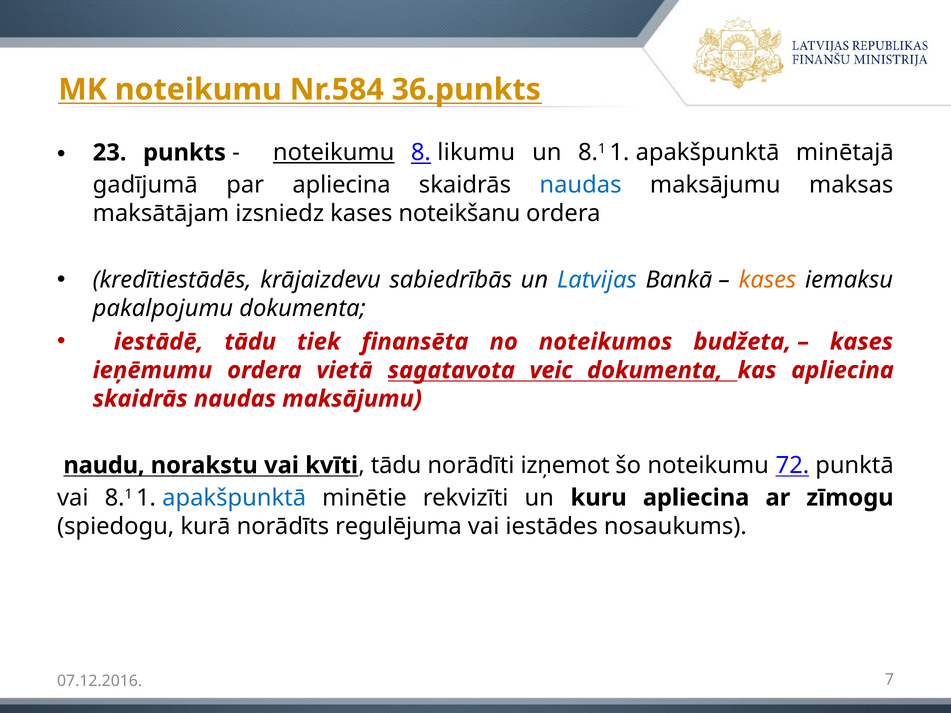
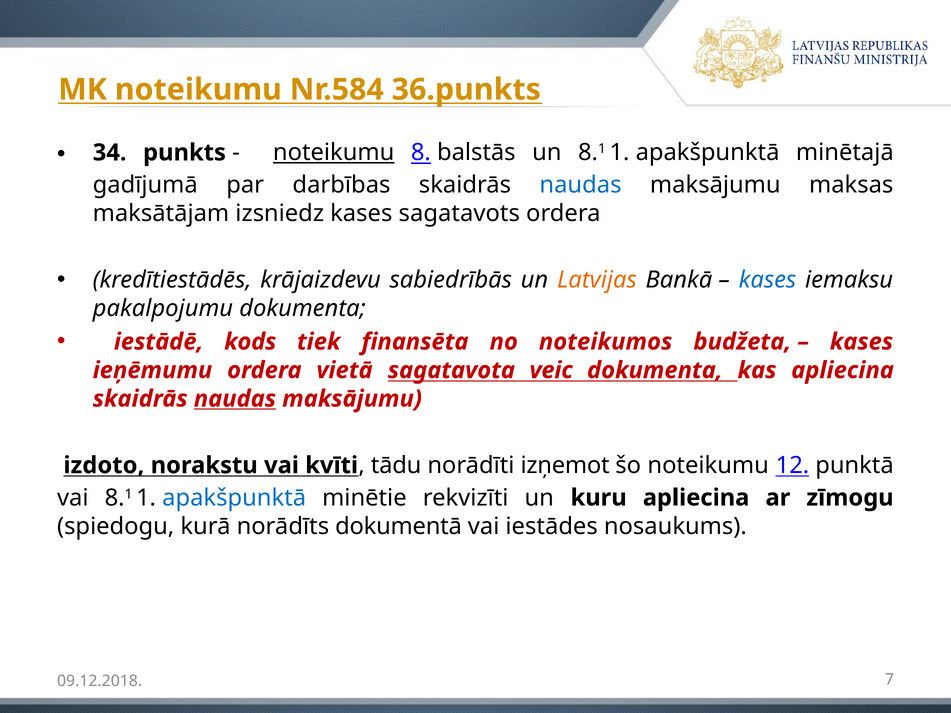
23: 23 -> 34 (110, 153)
likumu: likumu -> balstās (476, 153)
par apliecina: apliecina -> darbības (342, 185)
noteikšanu: noteikšanu -> sagatavots (459, 214)
Latvijas colour: blue -> orange (597, 280)
kases colour: orange -> blue (767, 280)
iestādē tādu: tādu -> kods (250, 342)
naudas underline: none -> present (235, 399)
naudu: naudu -> izdoto (104, 466)
72: 72 -> 12 (792, 466)
regulējuma: regulējuma -> dokumentā (399, 526)
07.12.2016: 07.12.2016 -> 09.12.2018 (100, 681)
